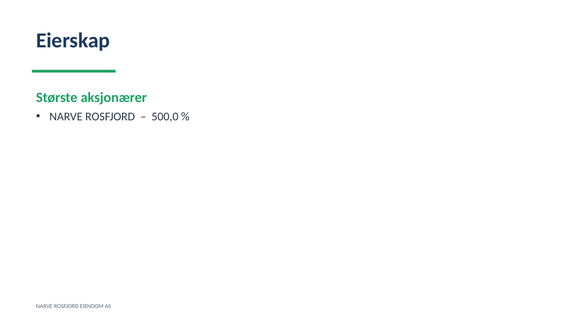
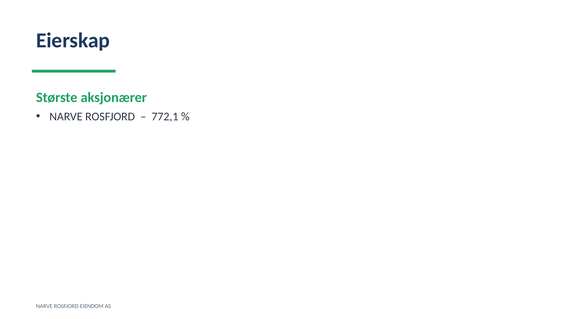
500,0: 500,0 -> 772,1 (165, 117)
